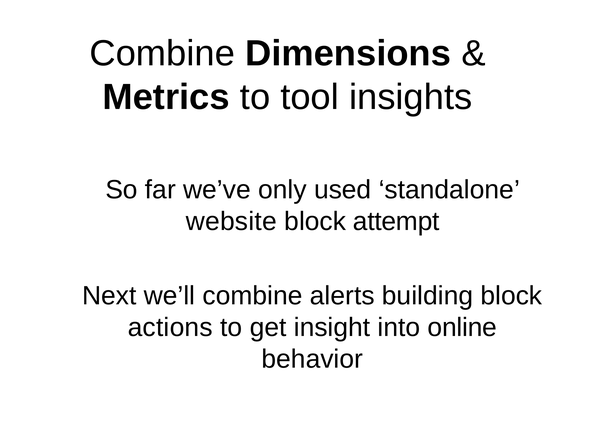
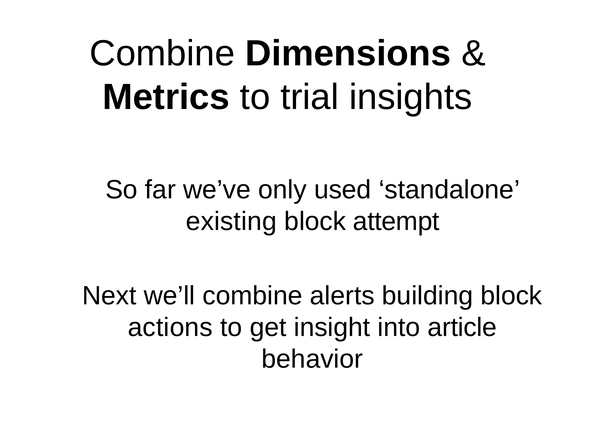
tool: tool -> trial (310, 97)
website: website -> existing (231, 221)
online: online -> article (462, 327)
